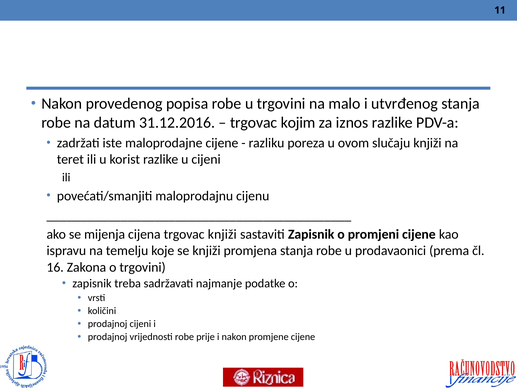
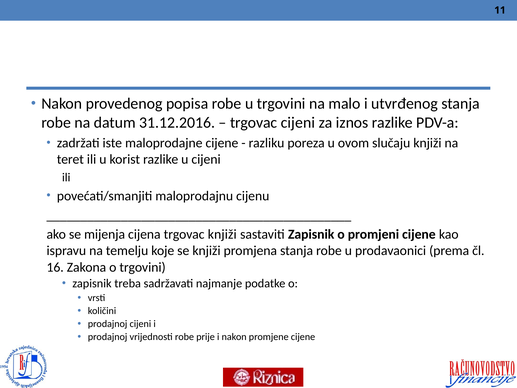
trgovac kojim: kojim -> cijeni (298, 123)
